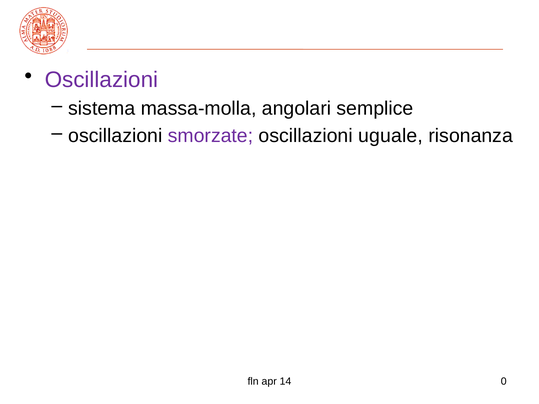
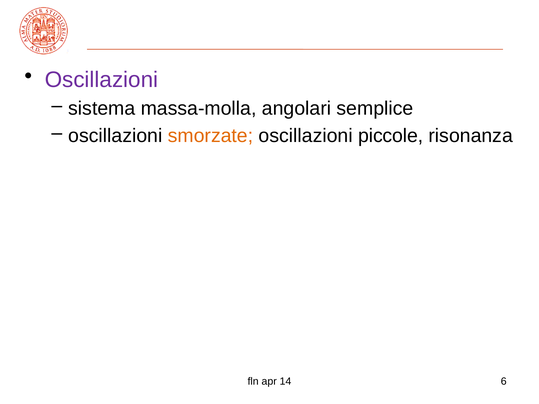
smorzate colour: purple -> orange (210, 136)
uguale: uguale -> piccole (391, 136)
0: 0 -> 6 (504, 382)
